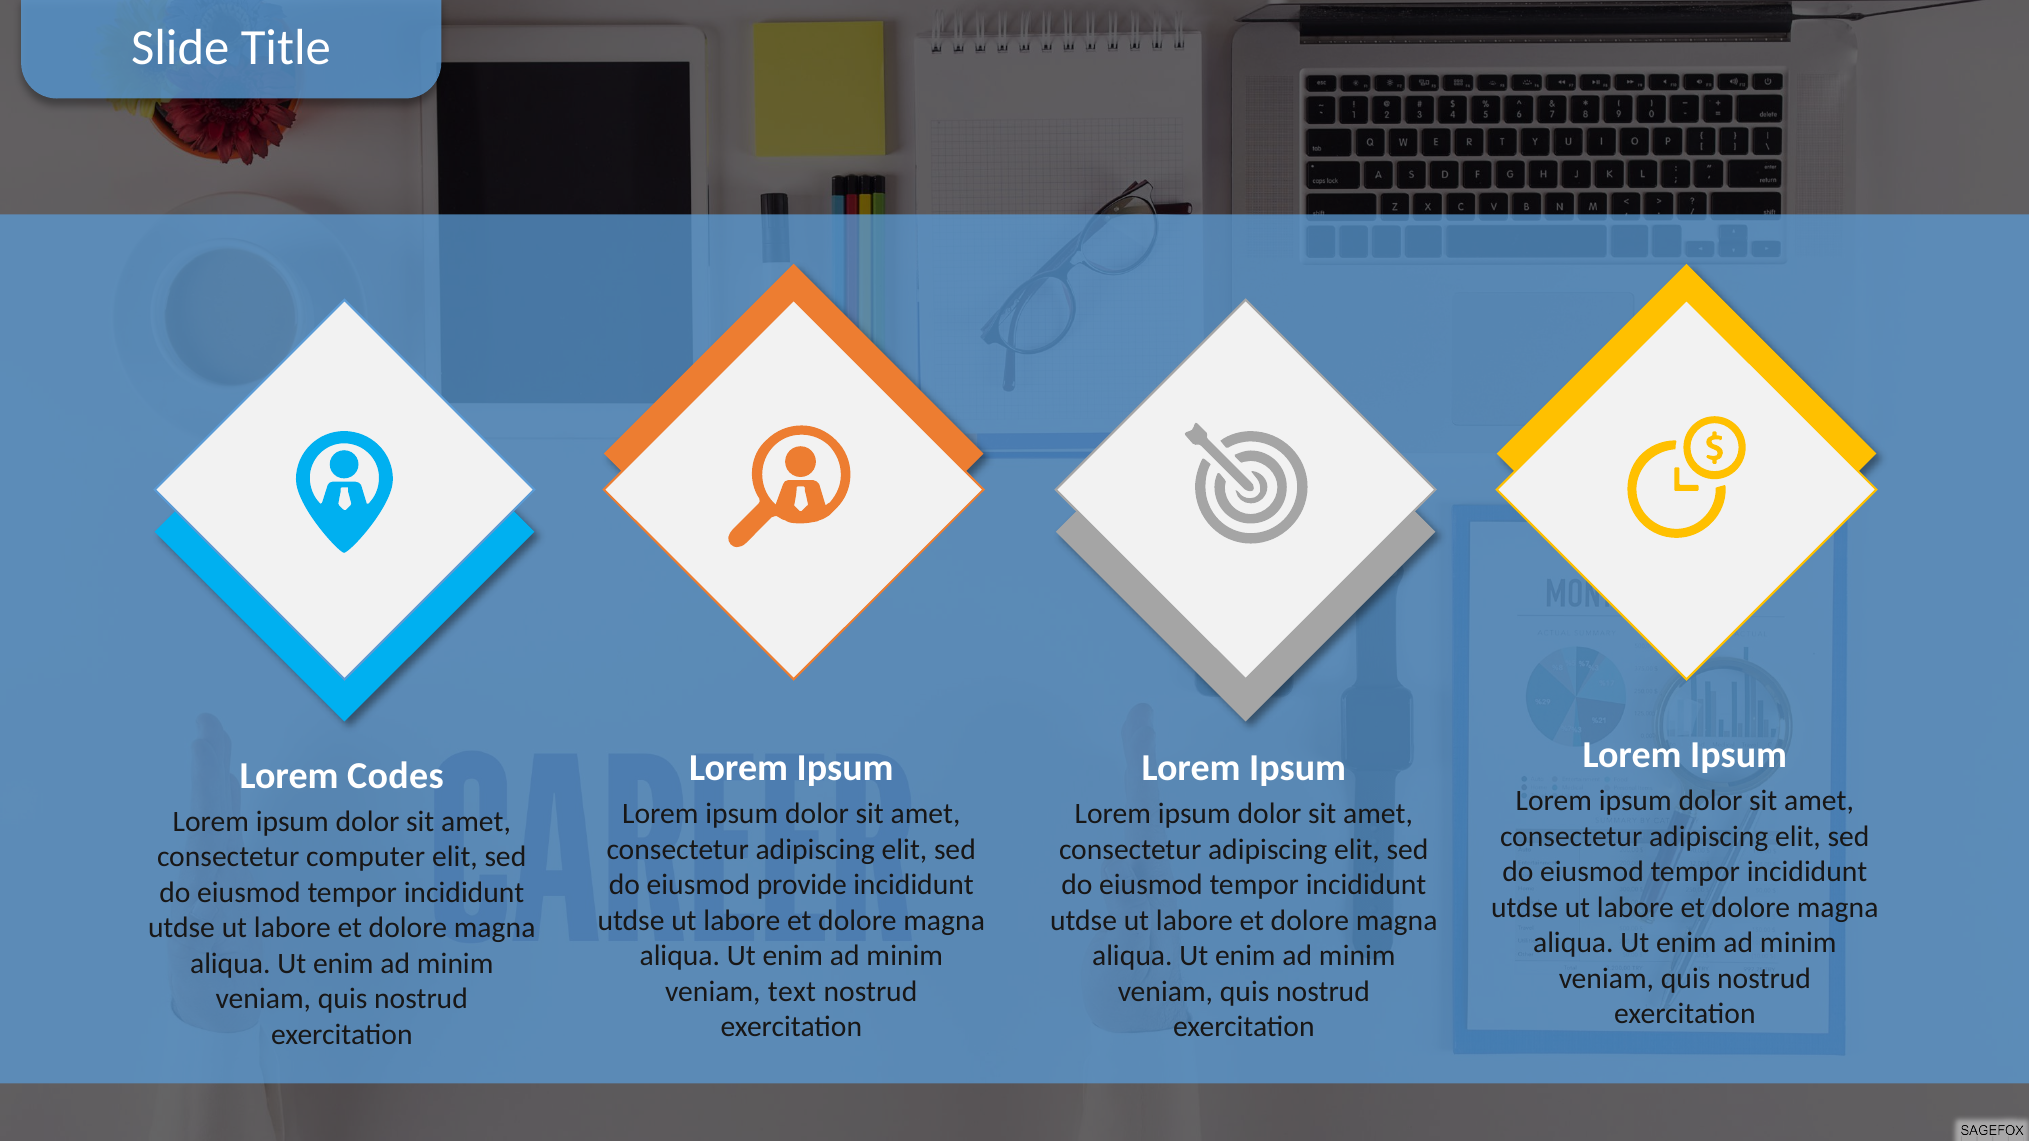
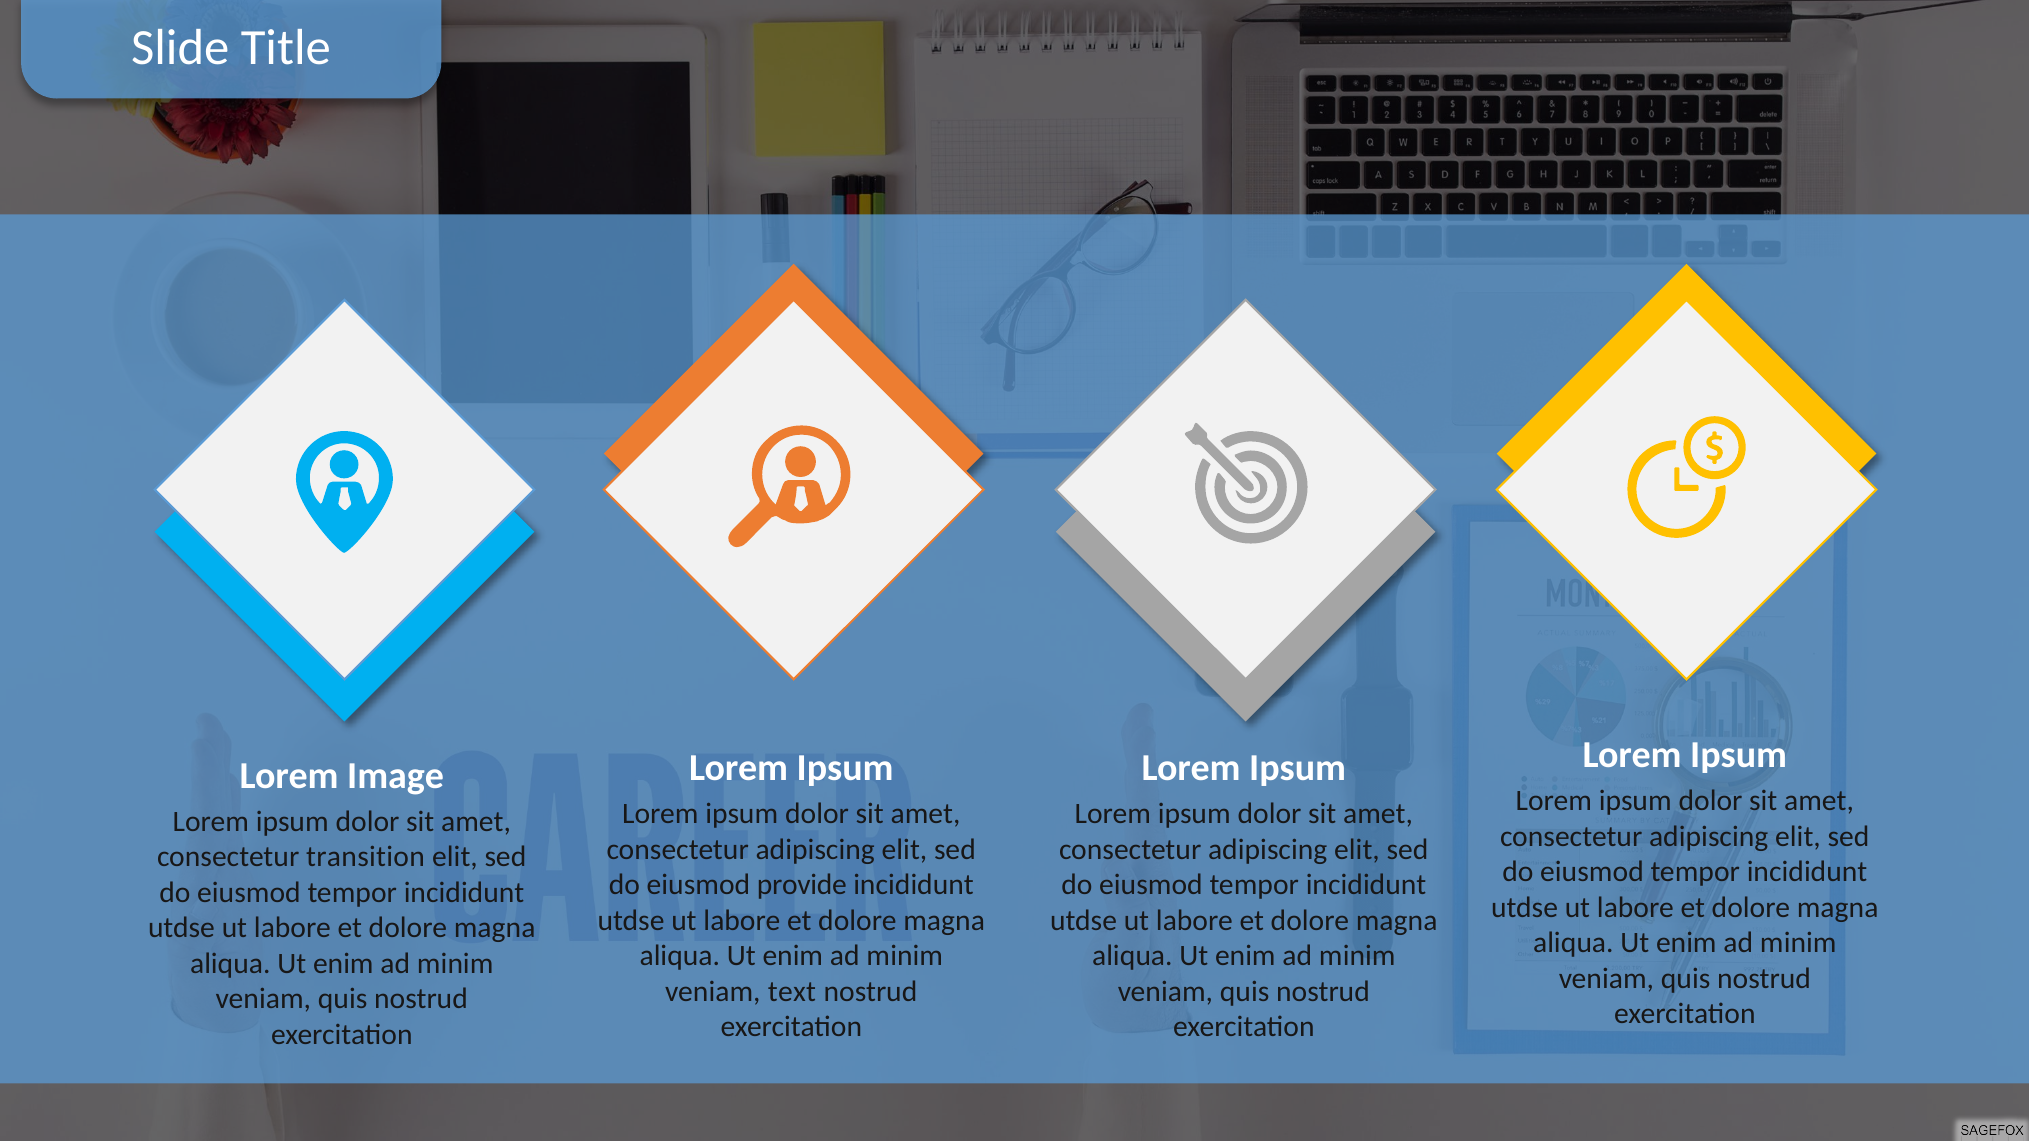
Codes: Codes -> Image (396, 776)
computer: computer -> transition (366, 857)
